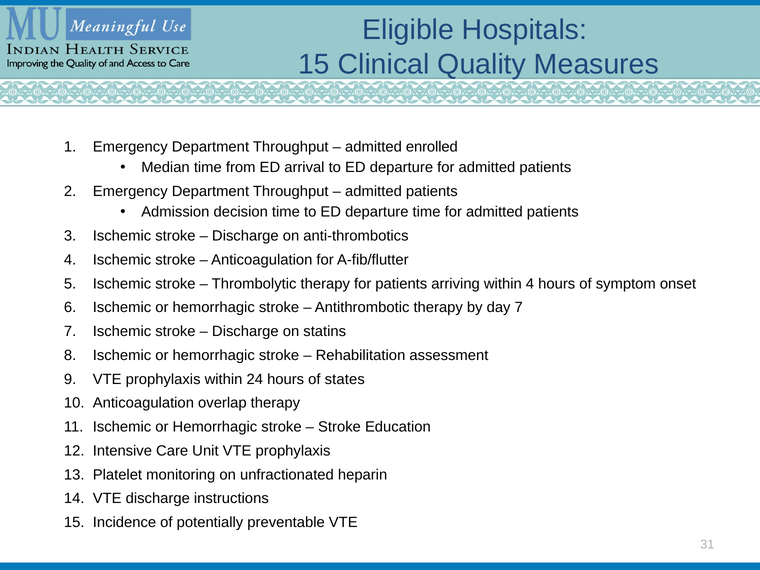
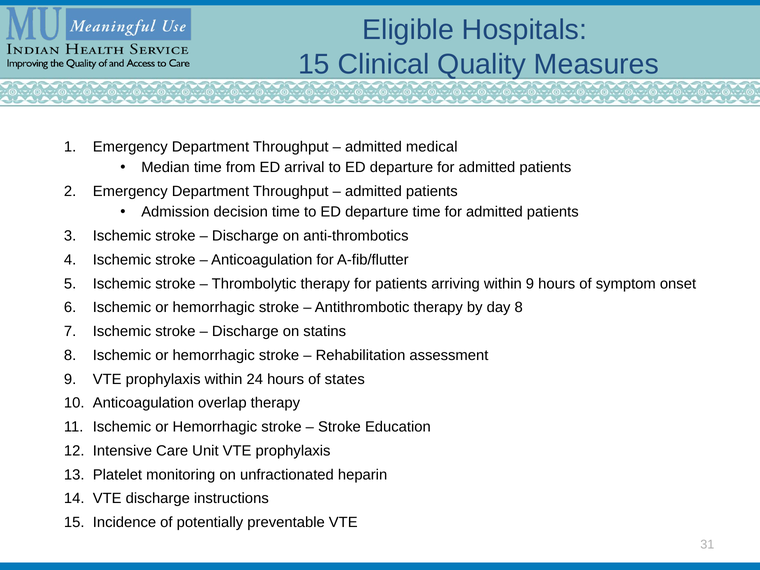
enrolled: enrolled -> medical (432, 147)
within 4: 4 -> 9 (530, 284)
day 7: 7 -> 8 (519, 308)
